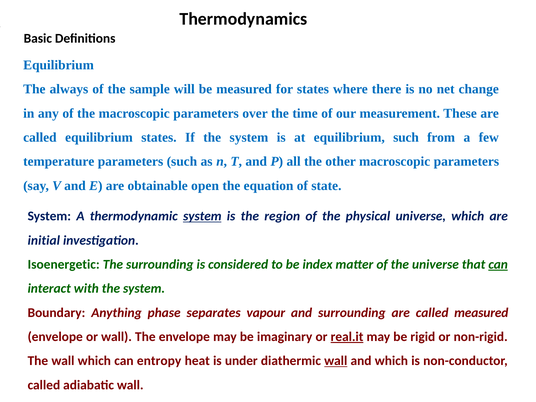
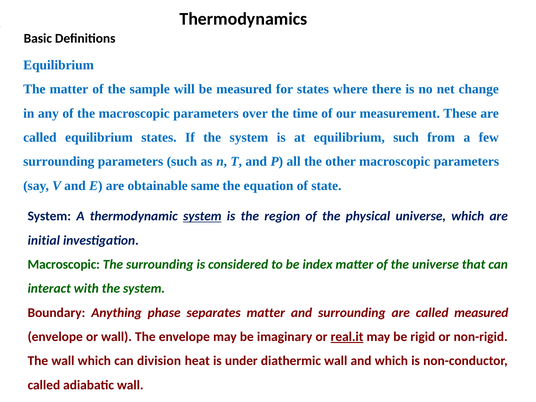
The always: always -> matter (69, 89)
temperature: temperature -> surrounding (59, 162)
open: open -> same (205, 186)
Isoenergetic: Isoenergetic -> Macroscopic (64, 264)
can underline: present -> none (498, 264)
separates vapour: vapour -> matter (266, 313)
entropy: entropy -> division (159, 361)
wall underline: present -> none (336, 361)
